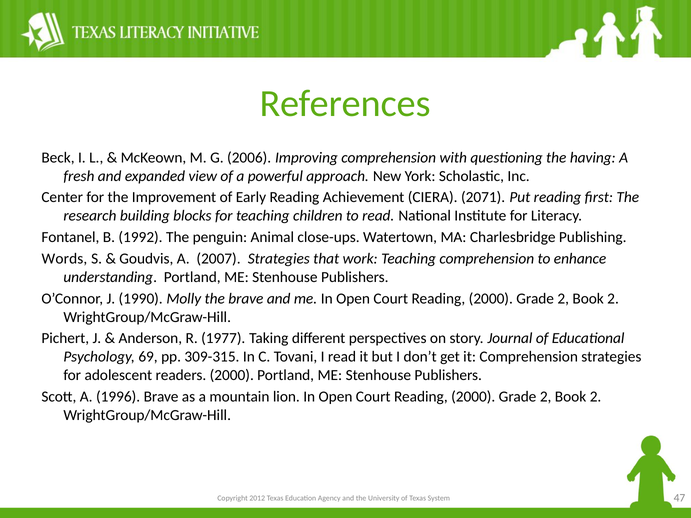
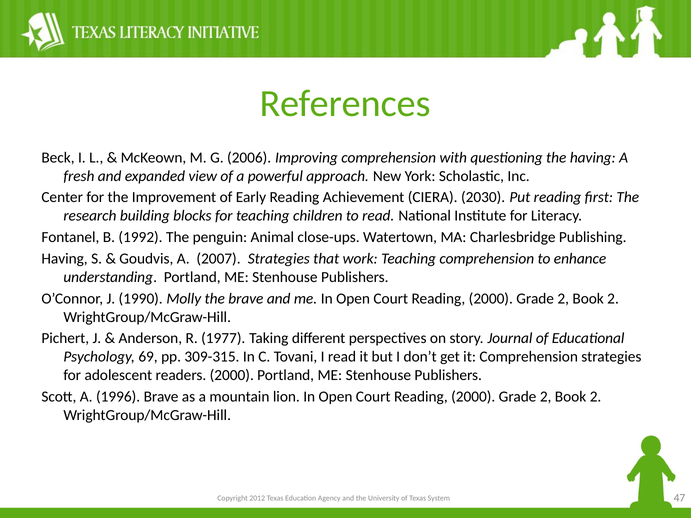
2071: 2071 -> 2030 (483, 198)
Words: Words -> Having (65, 259)
